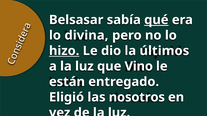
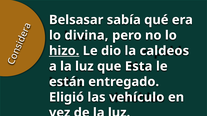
qué underline: present -> none (156, 20)
últimos: últimos -> caldeos (164, 51)
Vino: Vino -> Esta (139, 67)
nosotros: nosotros -> vehículo (137, 98)
